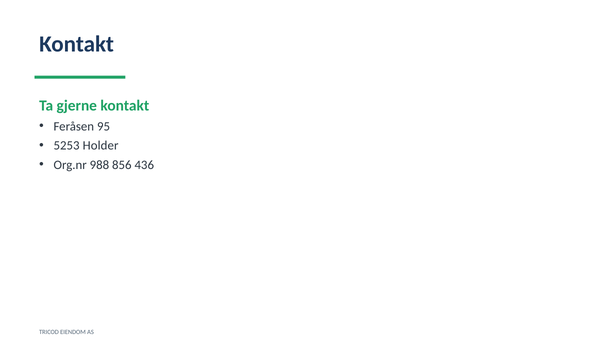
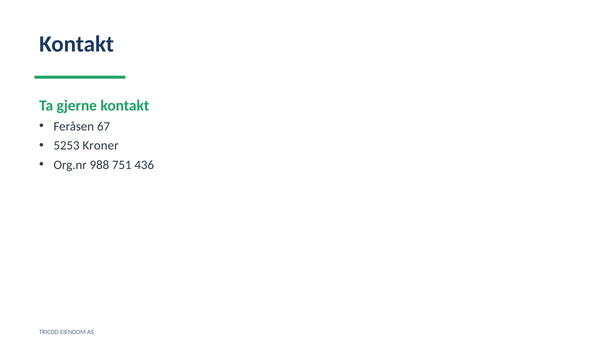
95: 95 -> 67 (104, 126)
Holder: Holder -> Kroner (101, 146)
856: 856 -> 751 (122, 165)
